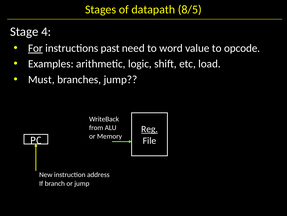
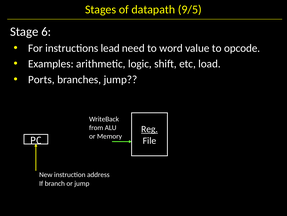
8/5: 8/5 -> 9/5 (190, 9)
4: 4 -> 6 (46, 32)
For underline: present -> none (35, 48)
past: past -> lead (110, 48)
Must: Must -> Ports (41, 79)
